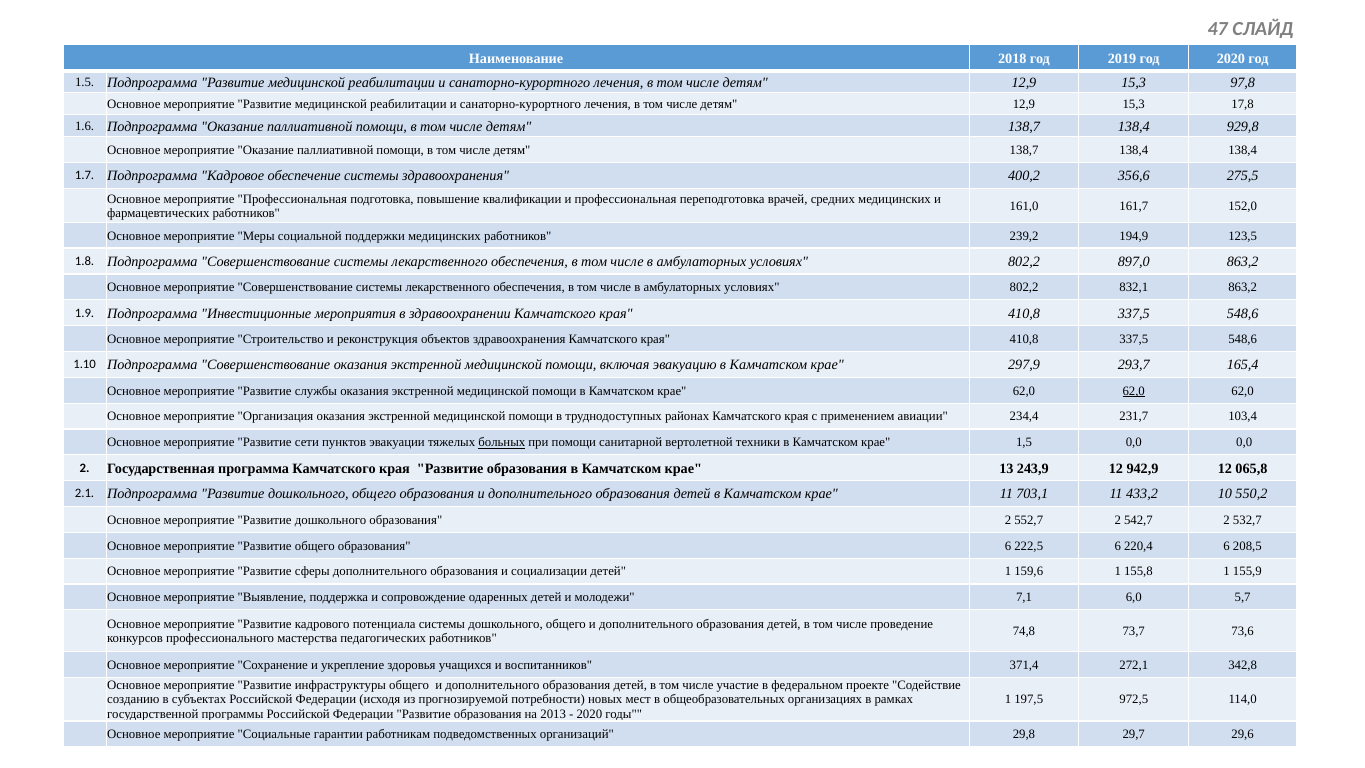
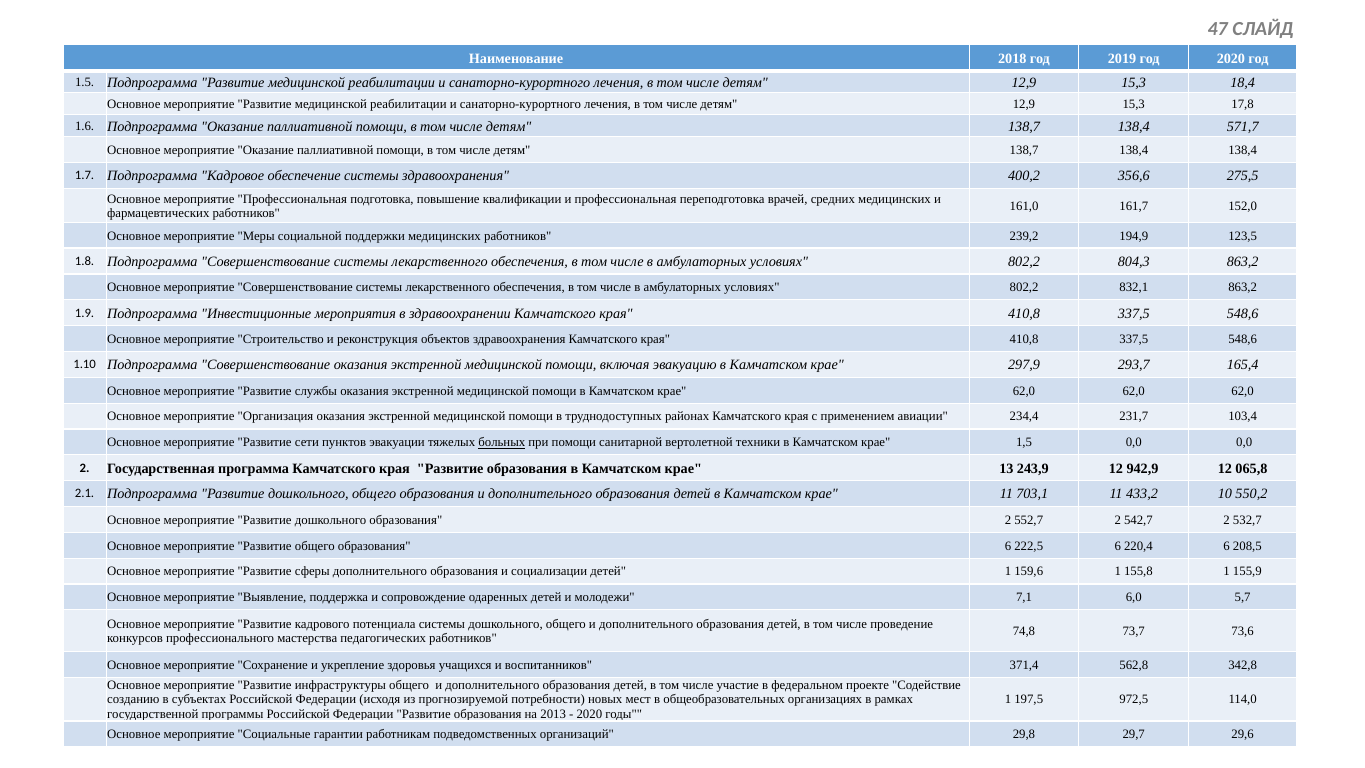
97,8: 97,8 -> 18,4 (1243, 82)
929,8: 929,8 -> 571,7 (1243, 126)
897,0: 897,0 -> 804,3 (1134, 262)
62,0 underline: present -> none (1134, 391)
272,1: 272,1 -> 562,8 (1134, 665)
